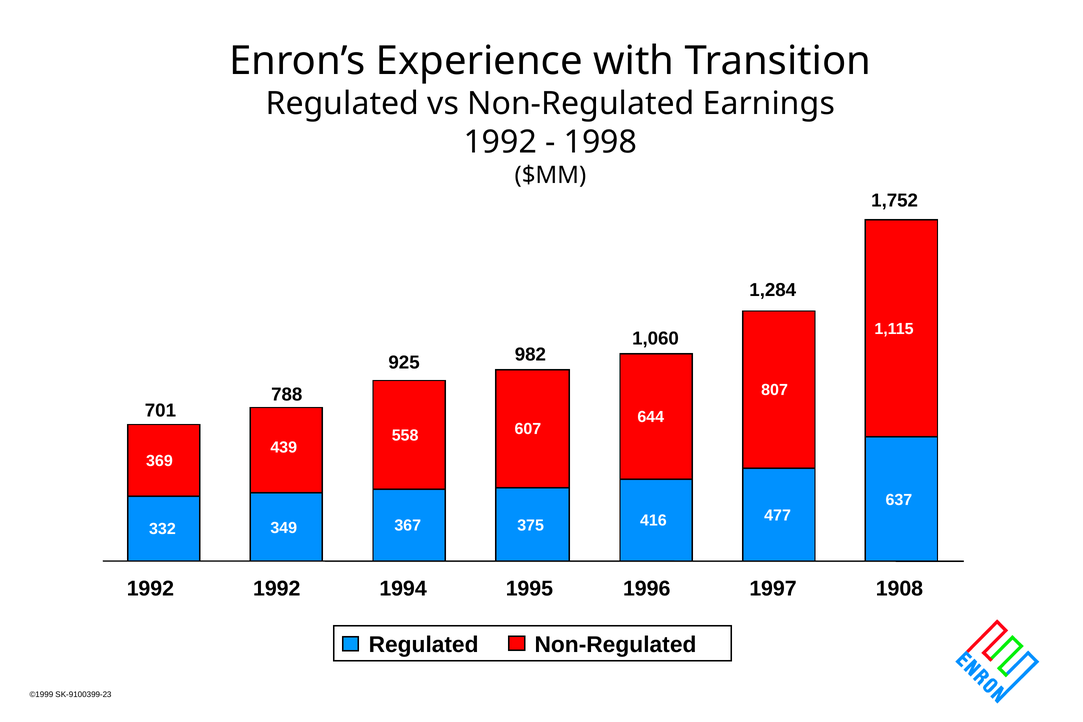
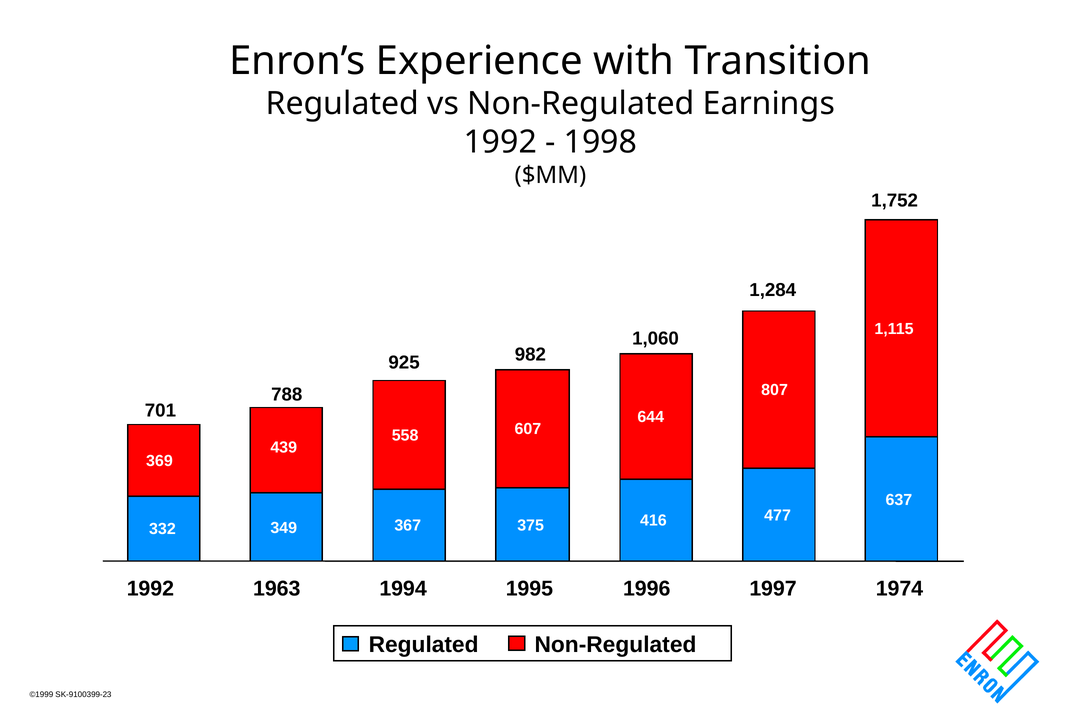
1992 1992: 1992 -> 1963 (277, 589)
1908: 1908 -> 1974 (899, 589)
